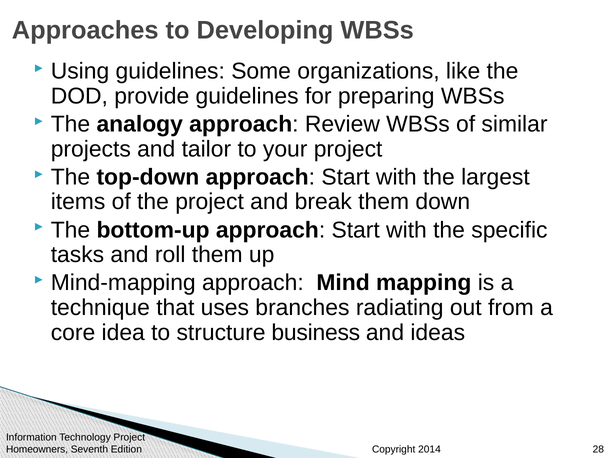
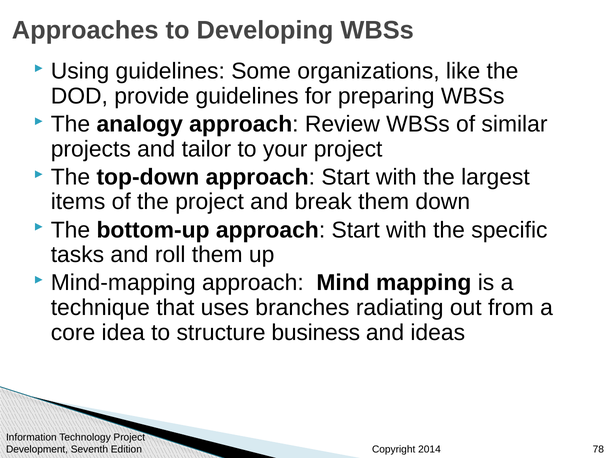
Homeowners: Homeowners -> Development (37, 449)
28: 28 -> 78 (598, 449)
